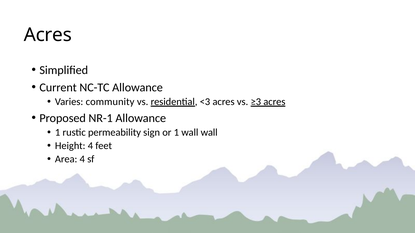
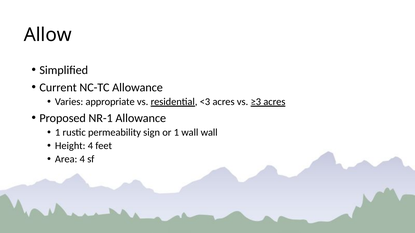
Acres: Acres -> Allow (48, 35)
community: community -> appropriate (110, 102)
